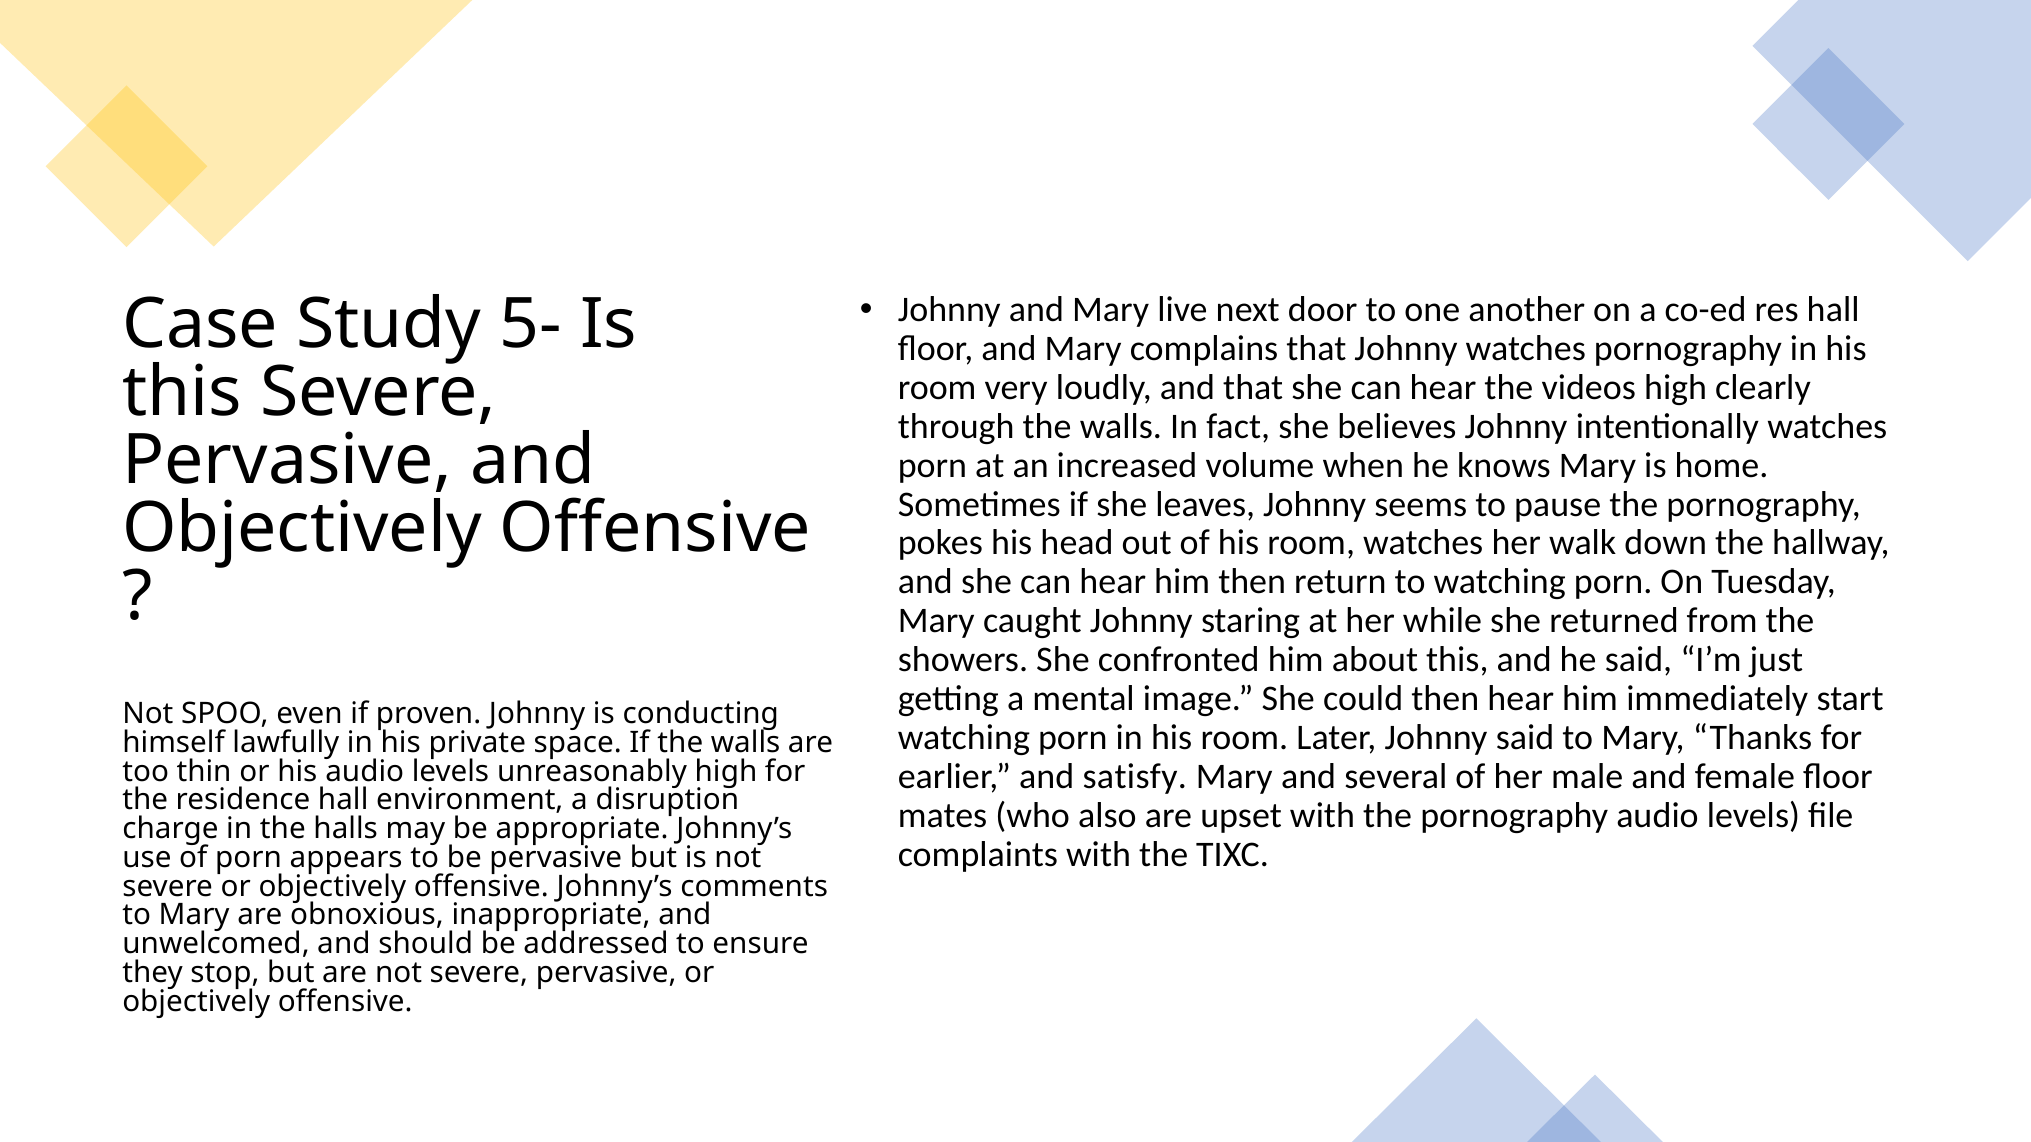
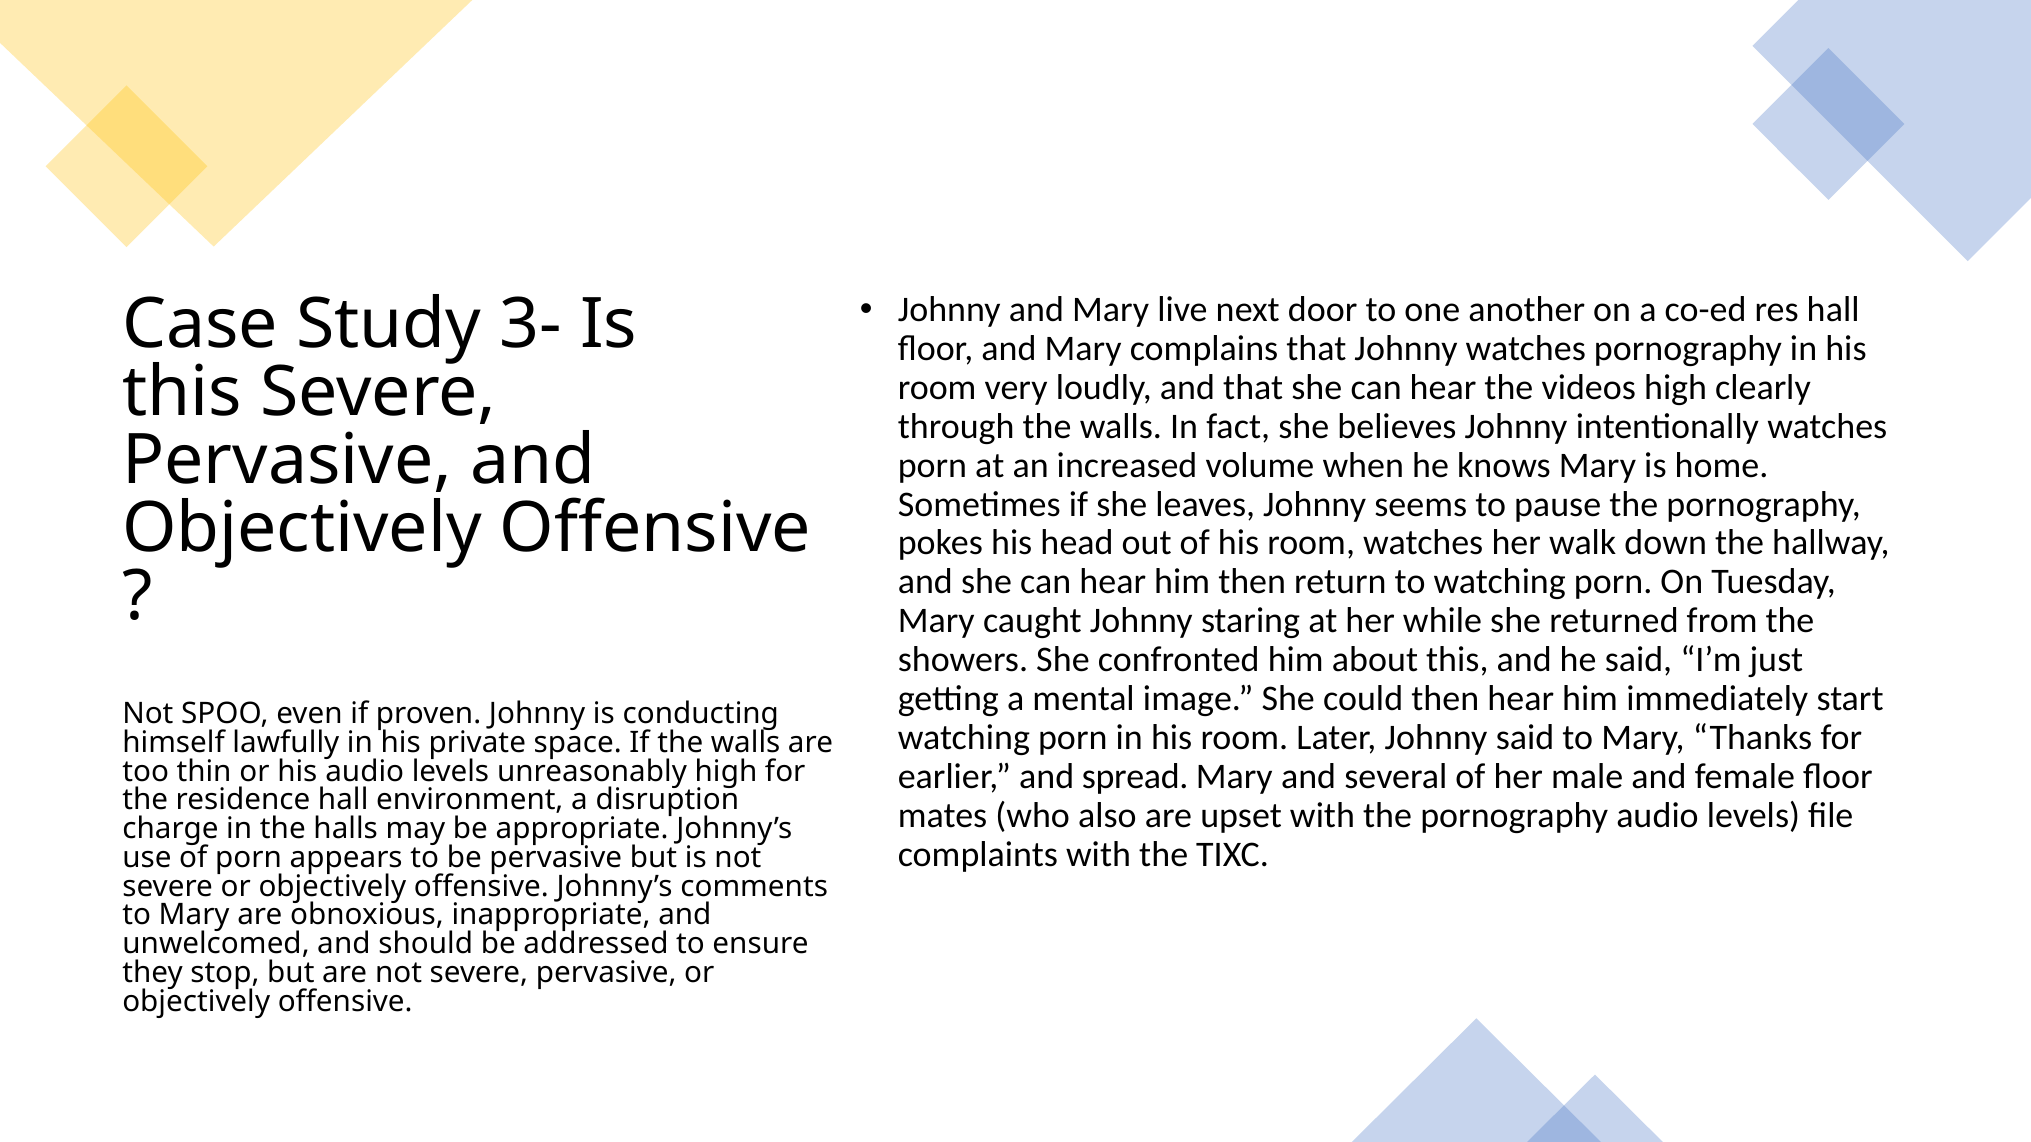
5-: 5- -> 3- (531, 325)
satisfy: satisfy -> spread (1135, 777)
